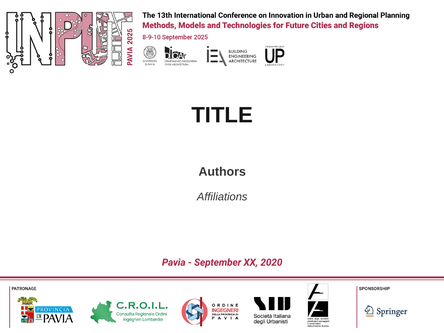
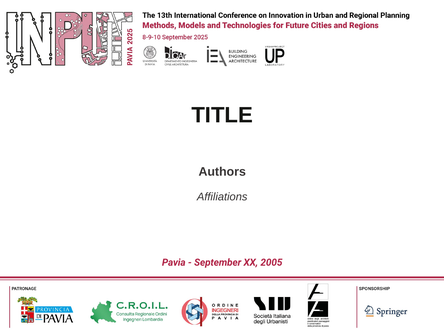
2020: 2020 -> 2005 (271, 262)
